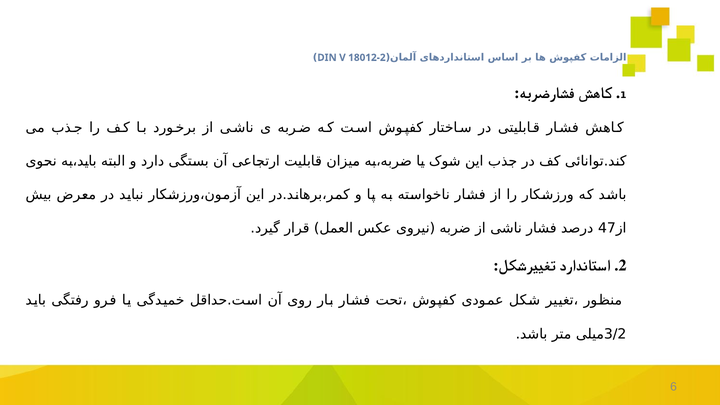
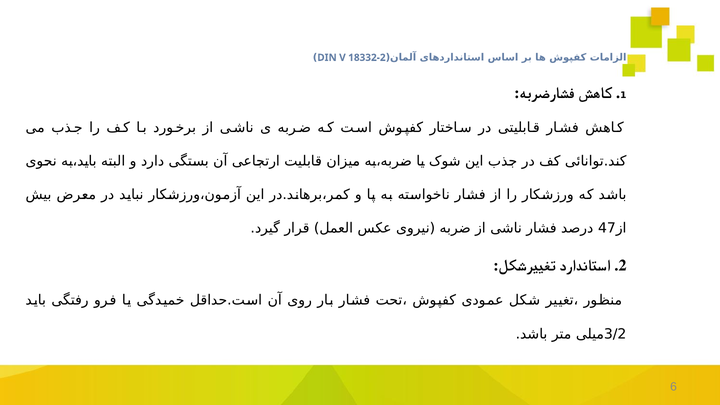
18012-2: 18012-2 -> 18332-2 (367, 58)
